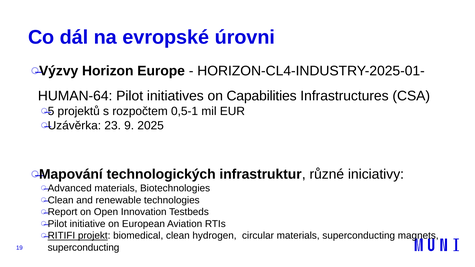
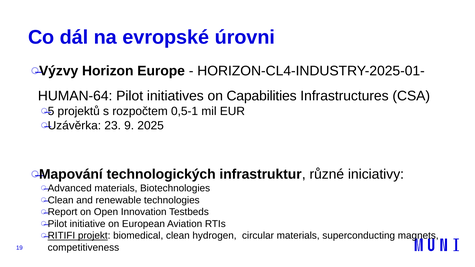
superconducting: superconducting -> competitiveness (83, 248)
